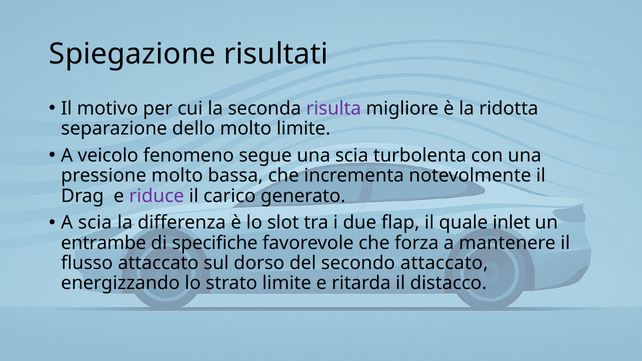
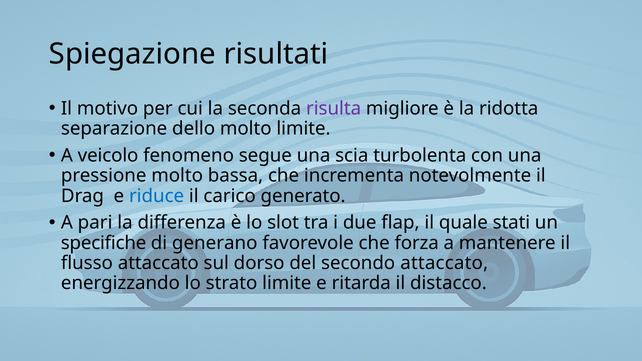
riduce colour: purple -> blue (157, 196)
A scia: scia -> pari (95, 223)
inlet: inlet -> stati (511, 223)
entrambe: entrambe -> specifiche (104, 243)
specifiche: specifiche -> generano (215, 243)
